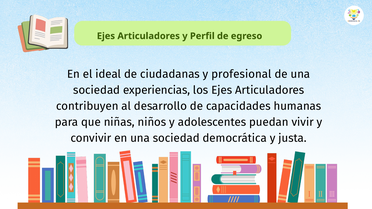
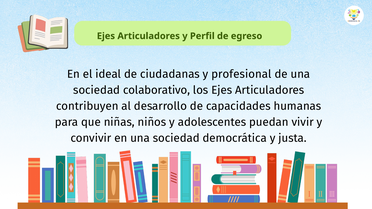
experiencias: experiencias -> colaborativo (157, 90)
